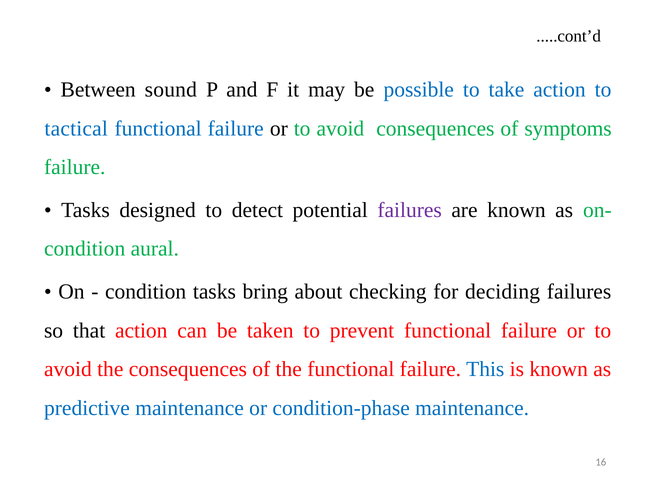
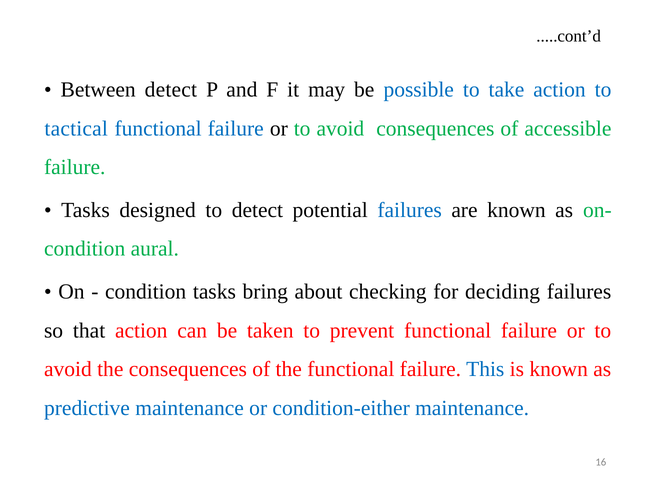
Between sound: sound -> detect (171, 90)
symptoms: symptoms -> accessible (568, 128)
failures colour: purple -> blue (410, 210)
condition-phase: condition-phase -> condition-either (341, 408)
